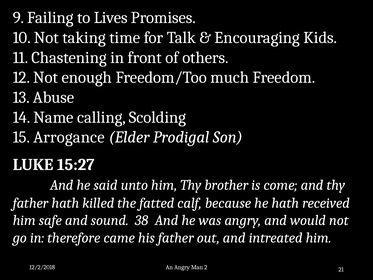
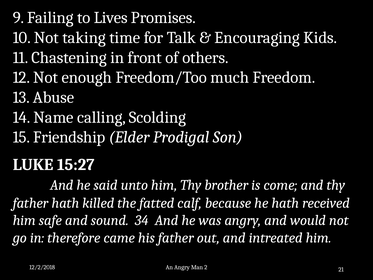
Arrogance: Arrogance -> Friendship (69, 137)
38: 38 -> 34 (142, 220)
